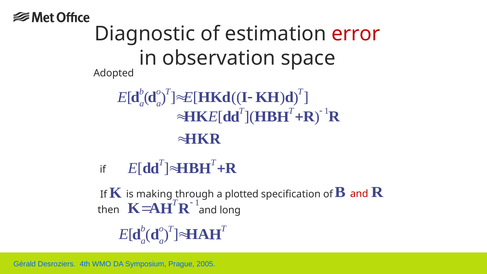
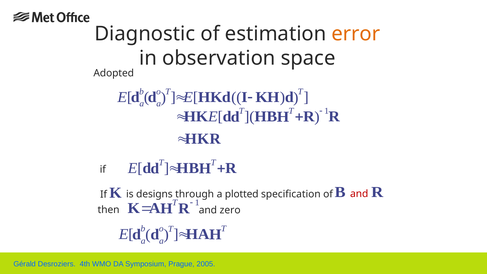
error colour: red -> orange (356, 34)
making: making -> designs (154, 194)
long: long -> zero (230, 210)
